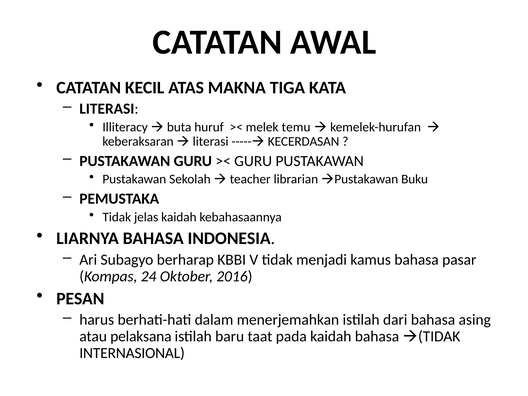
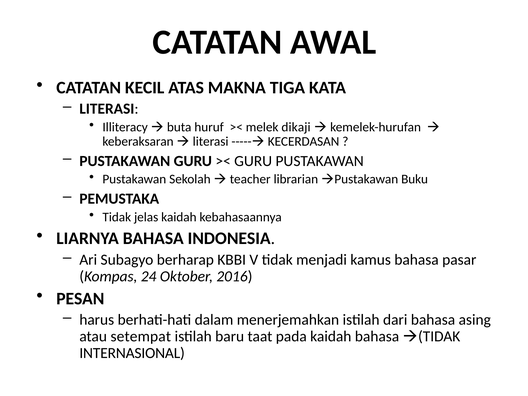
temu: temu -> dikaji (296, 127)
pelaksana: pelaksana -> setempat (141, 336)
